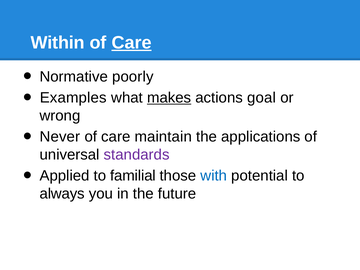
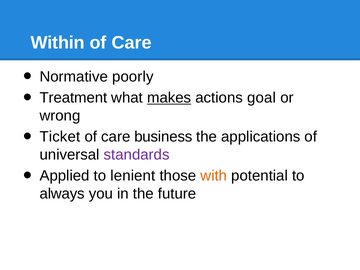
Care underline: present -> none (132, 43)
Examples: Examples -> Treatment (73, 98)
Never: Never -> Ticket (60, 137)
maintain: maintain -> business (163, 137)
familial: familial -> lenient (133, 176)
with colour: blue -> orange (214, 176)
